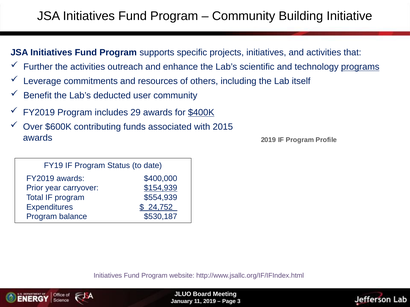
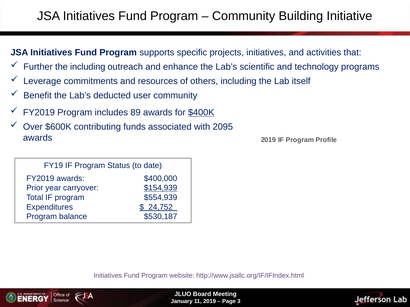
the activities: activities -> including (88, 67)
programs underline: present -> none (360, 67)
29: 29 -> 89 (136, 113)
2015: 2015 -> 2095 (223, 127)
